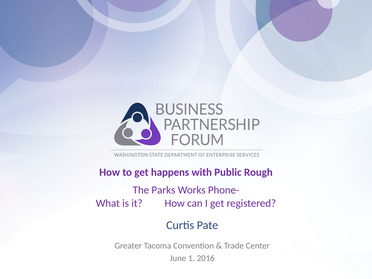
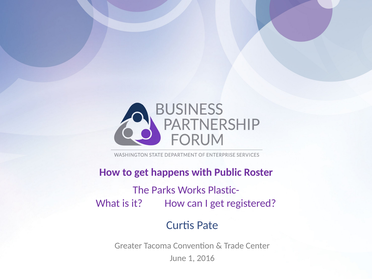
Rough: Rough -> Roster (258, 172)
Phone-: Phone- -> Plastic- (224, 190)
